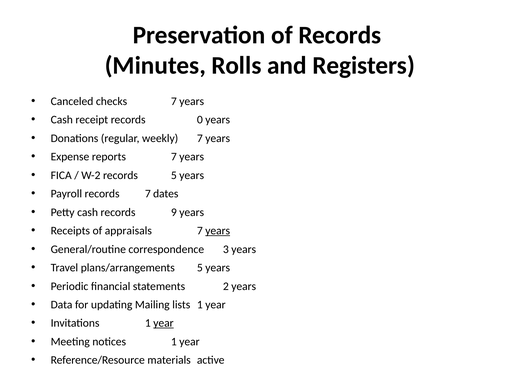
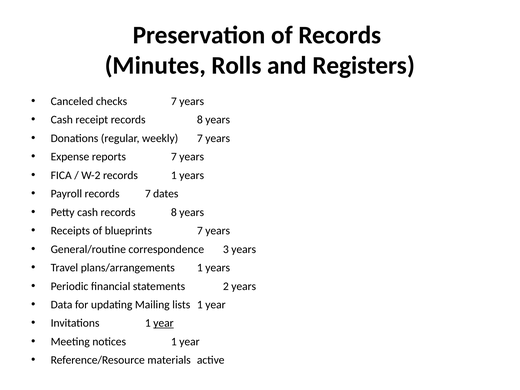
receipt records 0: 0 -> 8 (200, 120)
records 5: 5 -> 1 (174, 175)
cash records 9: 9 -> 8 (174, 212)
appraisals: appraisals -> blueprints (128, 231)
years underline: present -> none (218, 231)
plans/arrangements 5: 5 -> 1 (200, 268)
